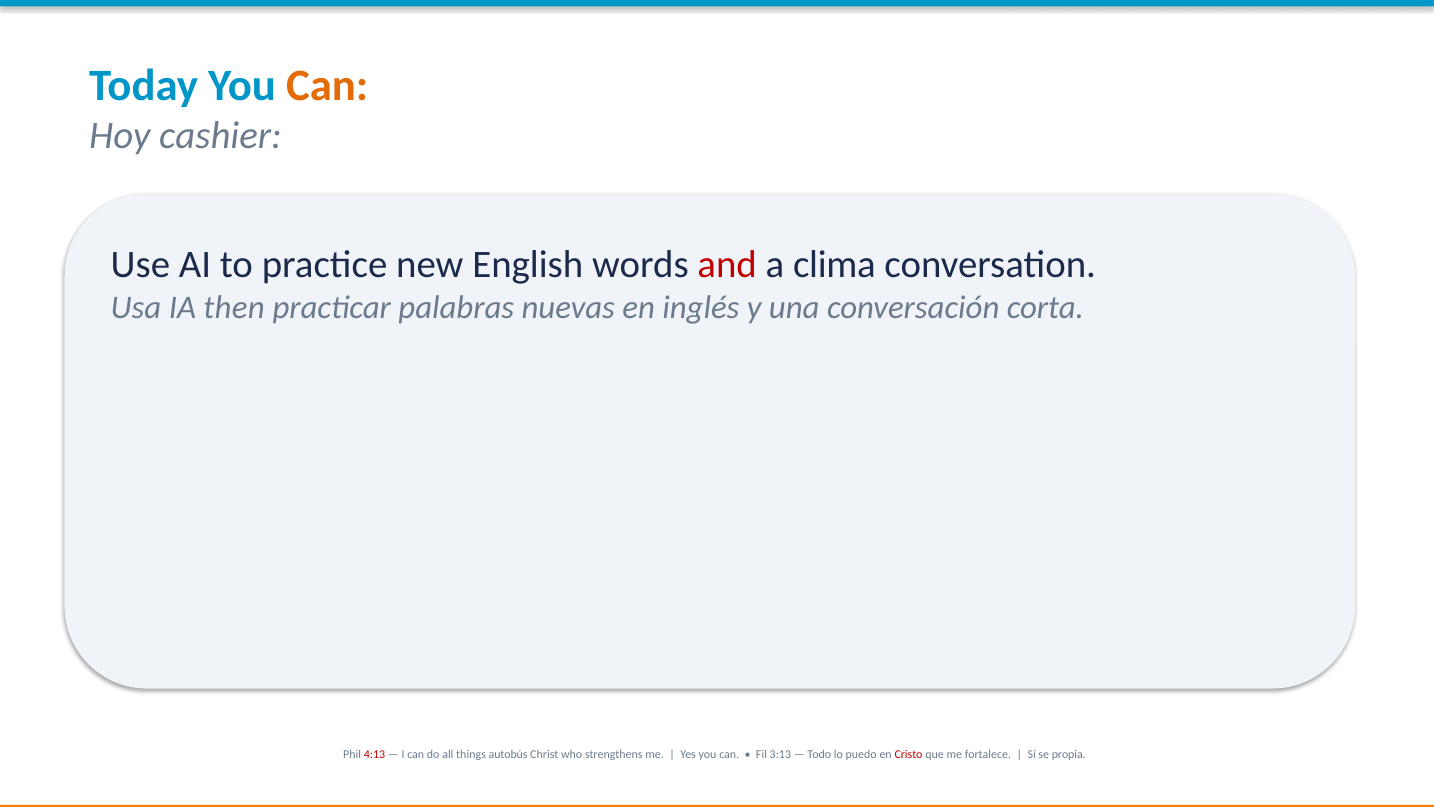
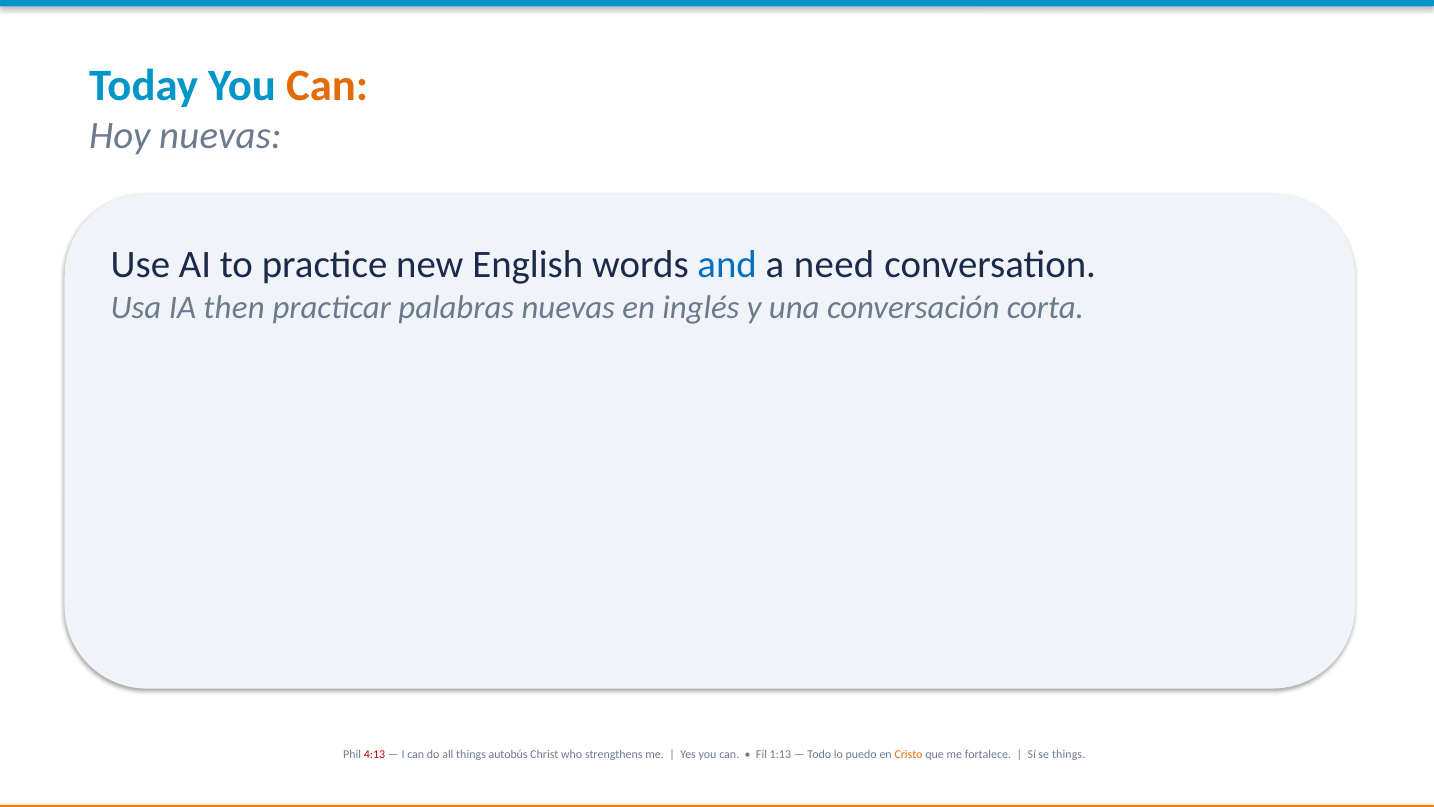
Hoy cashier: cashier -> nuevas (220, 136)
and colour: red -> blue (727, 265)
clima: clima -> need (834, 265)
3:13: 3:13 -> 1:13 (780, 754)
Cristo colour: red -> orange (909, 754)
se propia: propia -> things (1069, 754)
